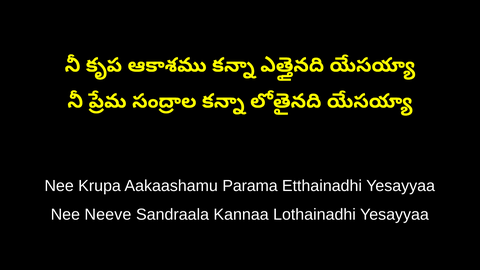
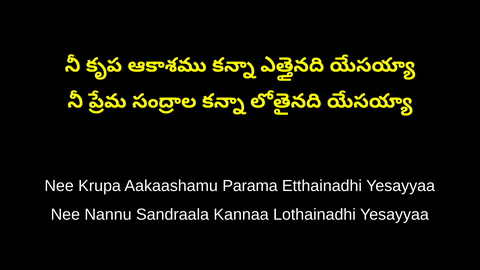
Neeve: Neeve -> Nannu (108, 215)
